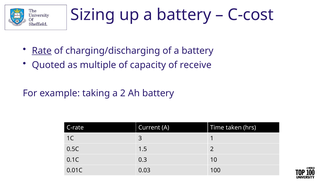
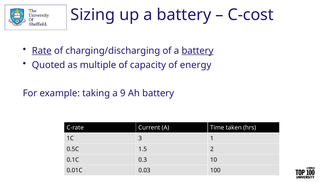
battery underline: none -> present (198, 51)
receive: receive -> energy (196, 65)
a 2: 2 -> 9 (123, 93)
